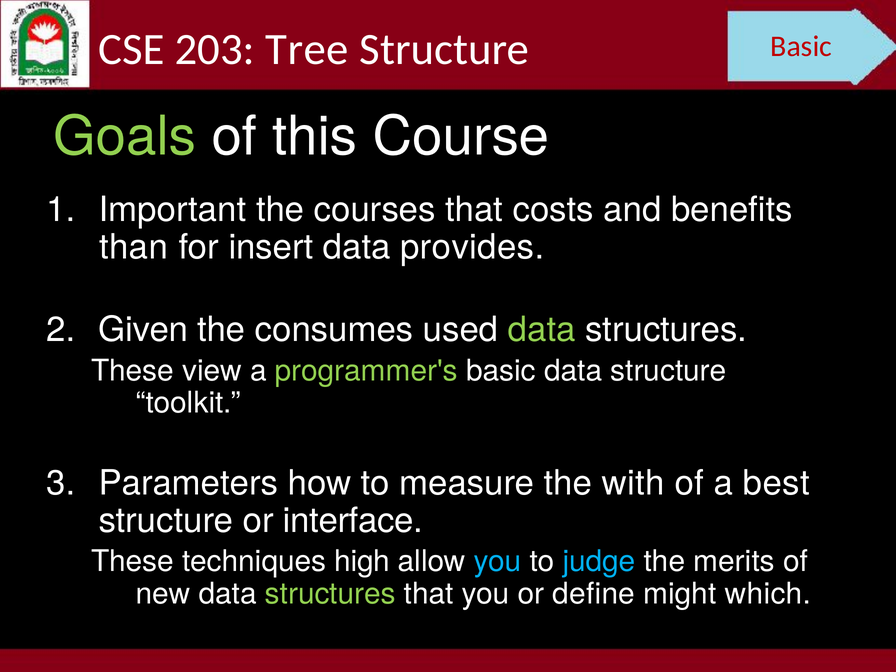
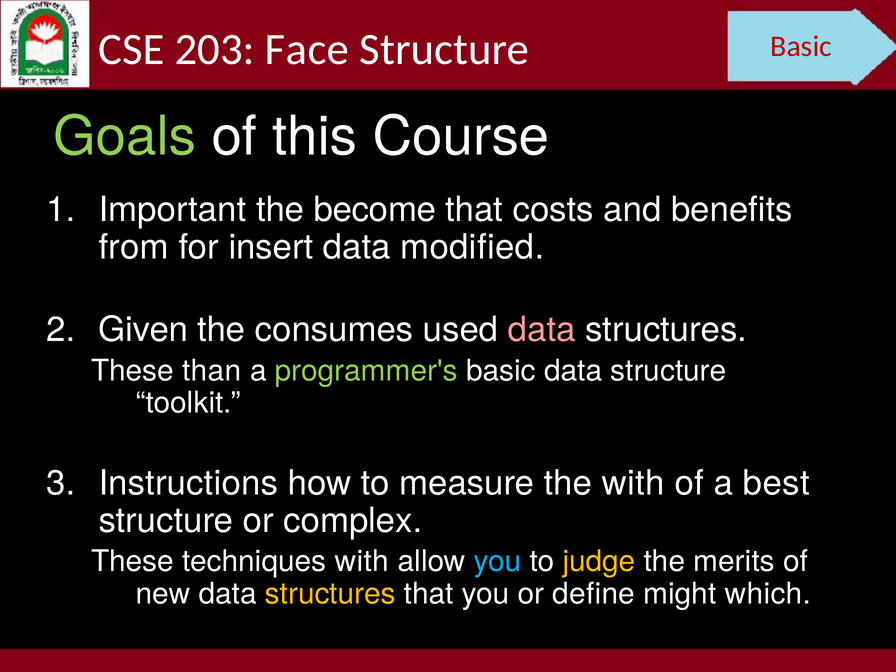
Tree: Tree -> Face (307, 49)
courses: courses -> become (375, 210)
than: than -> from (134, 247)
provides: provides -> modified (472, 247)
data colour: light green -> pink (542, 330)
view: view -> than (212, 371)
Parameters: Parameters -> Instructions (188, 483)
interface: interface -> complex (353, 521)
techniques high: high -> with (362, 562)
judge colour: light blue -> yellow (599, 562)
structures colour: light green -> yellow (330, 594)
